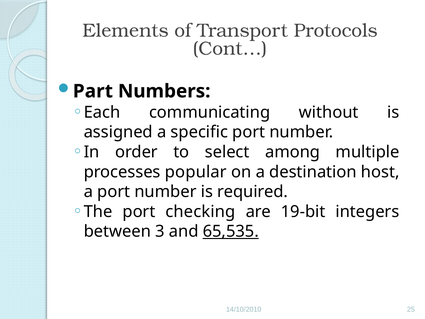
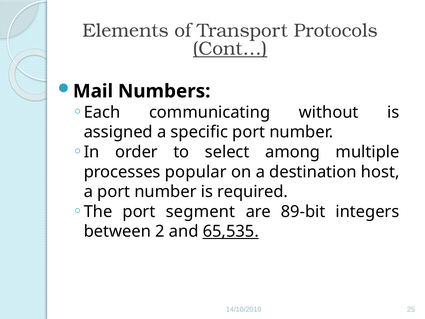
Cont… underline: none -> present (230, 49)
Part: Part -> Mail (93, 91)
checking: checking -> segment (200, 211)
19-bit: 19-bit -> 89-bit (303, 211)
3: 3 -> 2 (160, 231)
